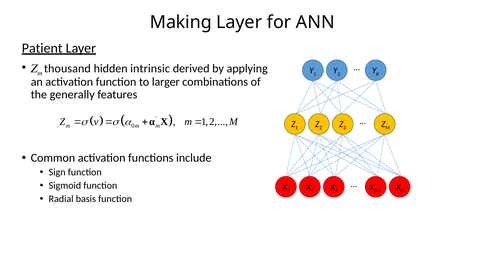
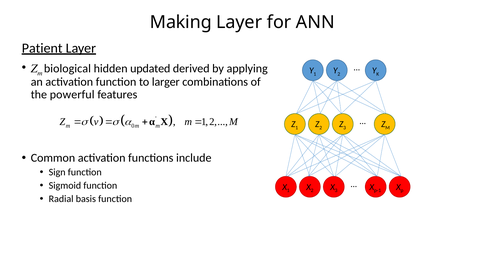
thousand: thousand -> biological (67, 69)
intrinsic: intrinsic -> updated (150, 69)
generally: generally -> powerful (72, 95)
